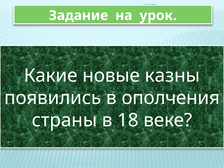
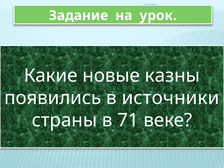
ополчения: ополчения -> источники (170, 98)
18: 18 -> 71 (128, 120)
